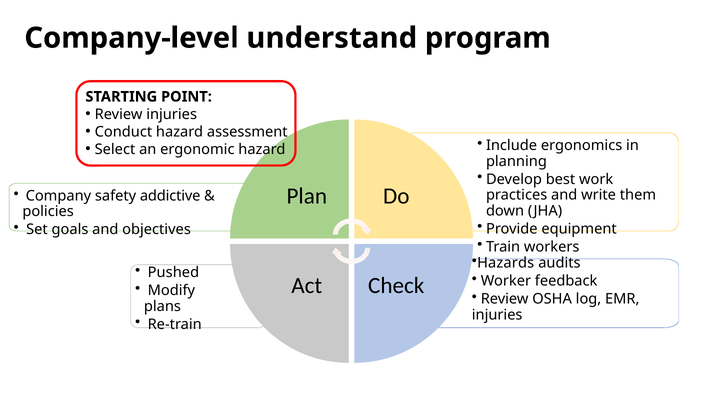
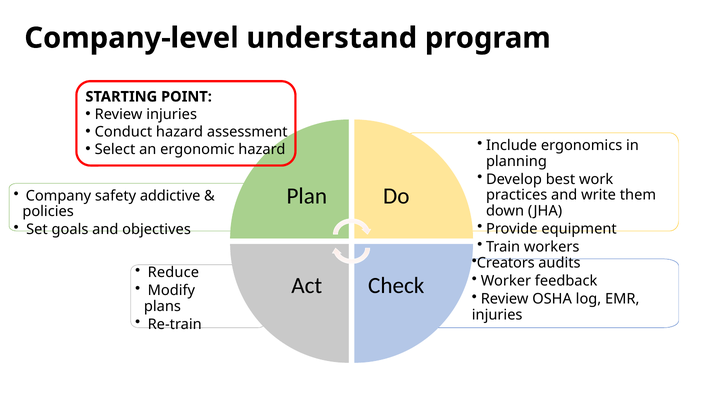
Hazards: Hazards -> Creators (506, 262)
Pushed: Pushed -> Reduce (173, 272)
